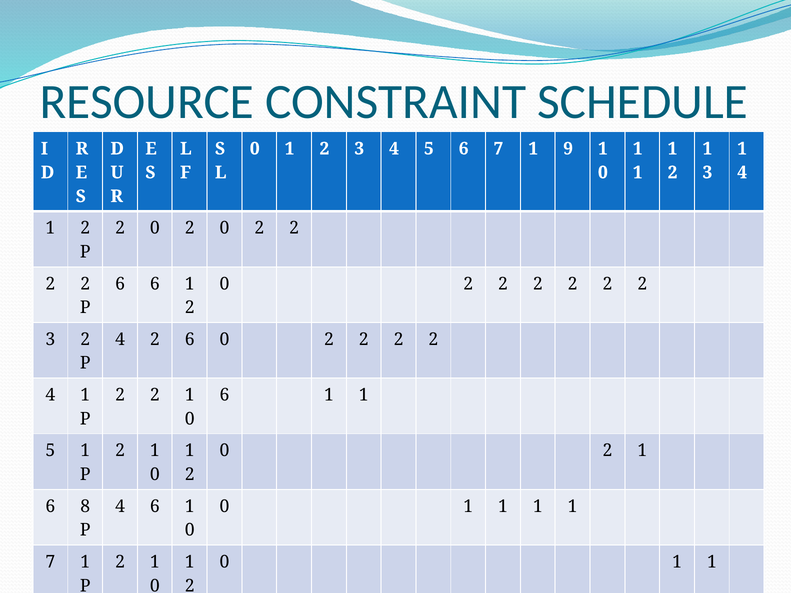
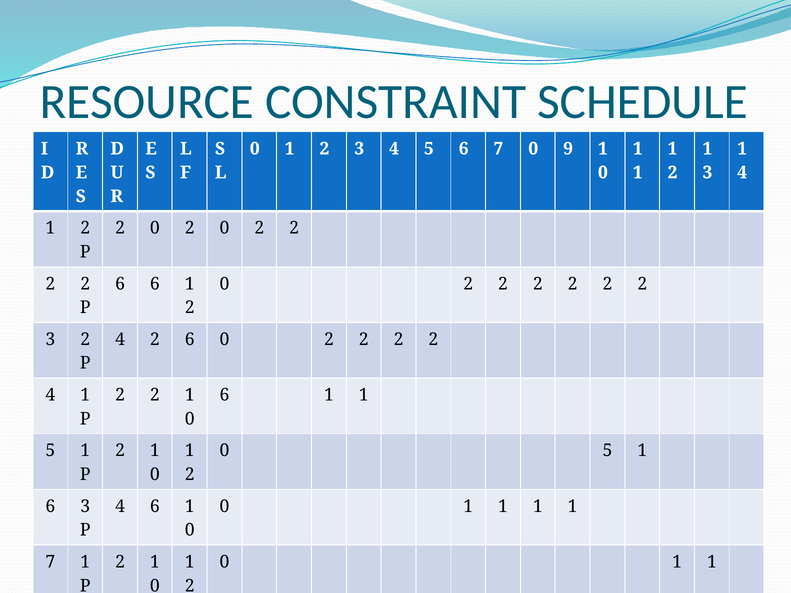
6 7 1: 1 -> 0 (533, 149)
2: 2 -> 5 (607, 451)
6 8: 8 -> 3 (85, 506)
